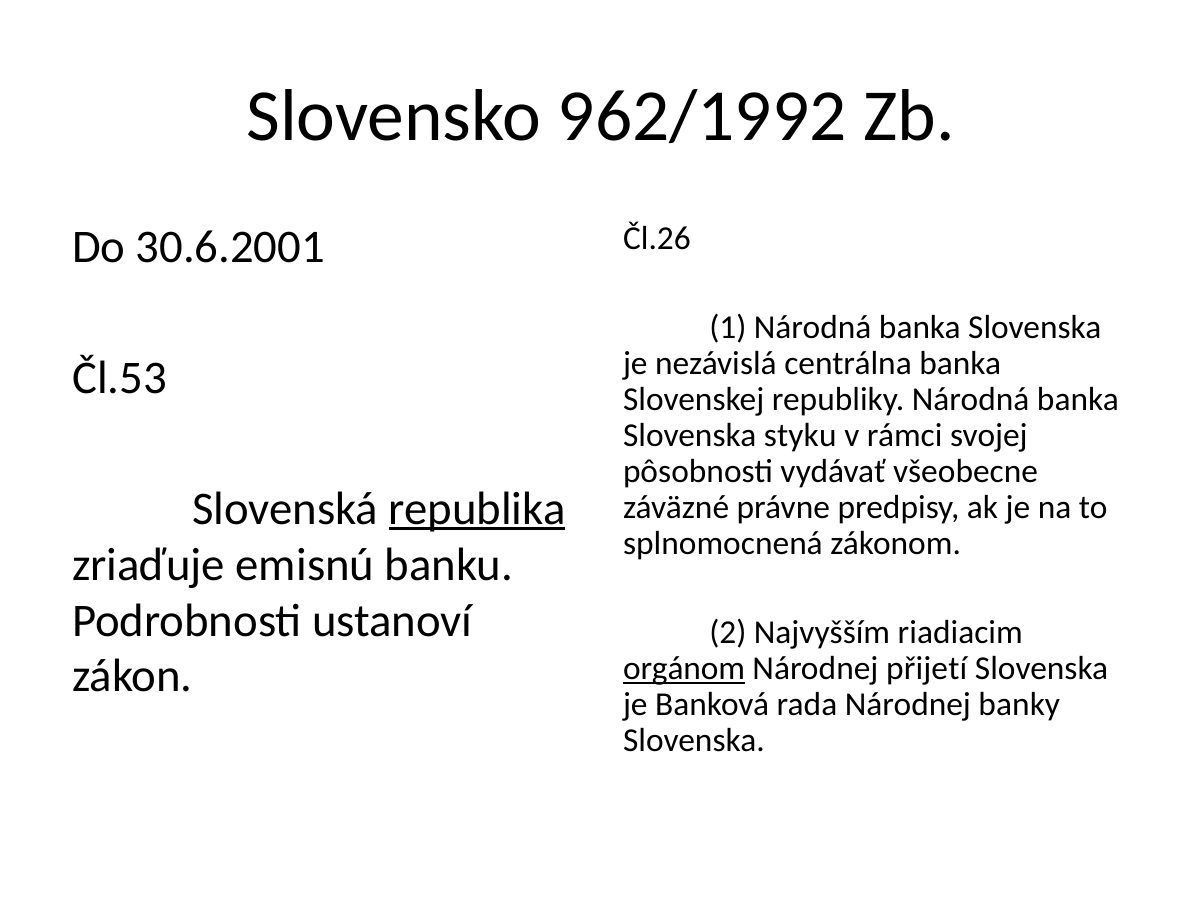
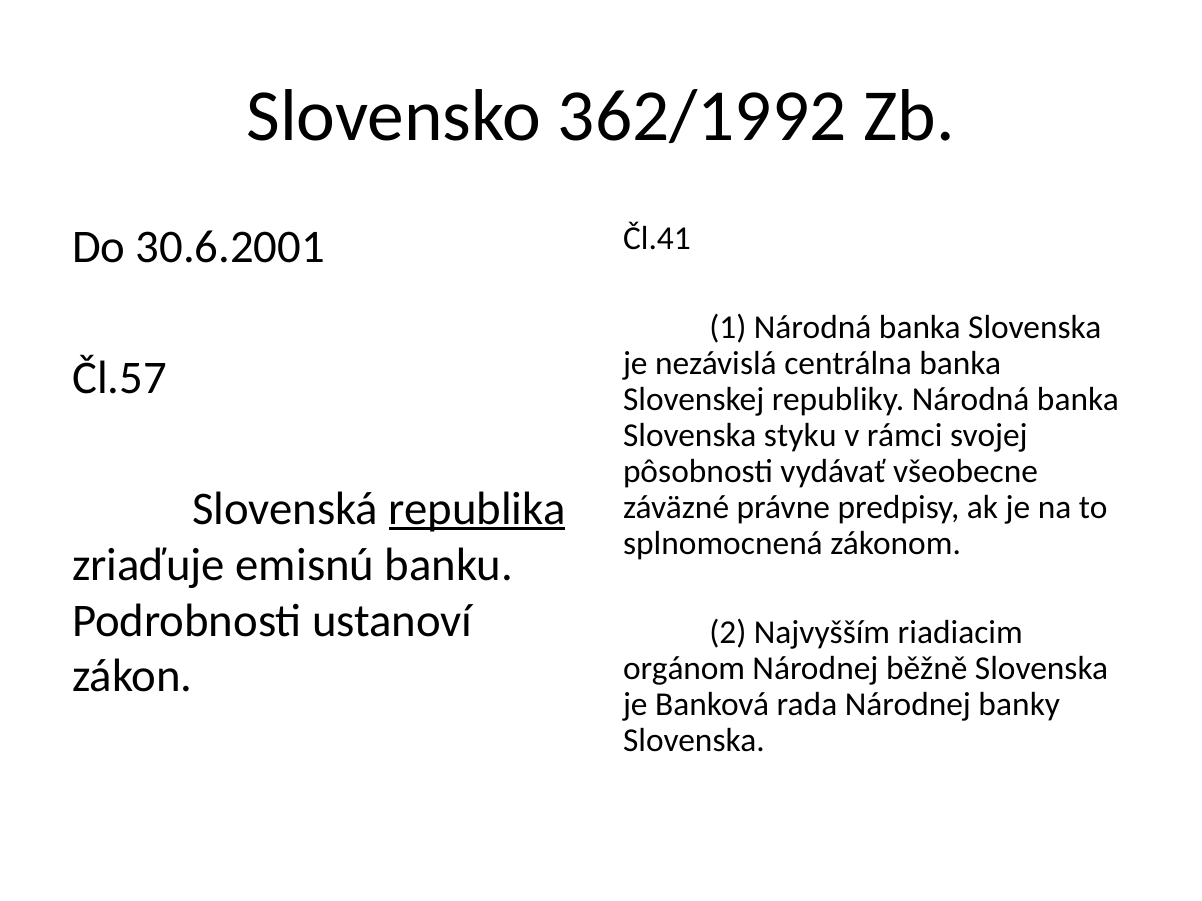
962/1992: 962/1992 -> 362/1992 (702, 116)
Čl.26: Čl.26 -> Čl.41 (657, 239)
Čl.53: Čl.53 -> Čl.57 (119, 378)
orgánom underline: present -> none (684, 669)
přijetí: přijetí -> běžně (927, 669)
